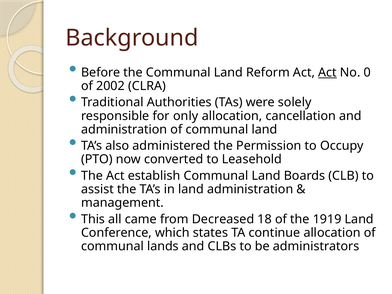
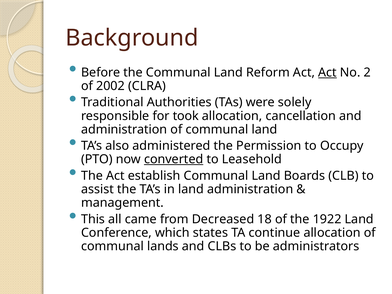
0: 0 -> 2 (367, 72)
only: only -> took (186, 116)
converted underline: none -> present (174, 159)
1919: 1919 -> 1922 (327, 219)
